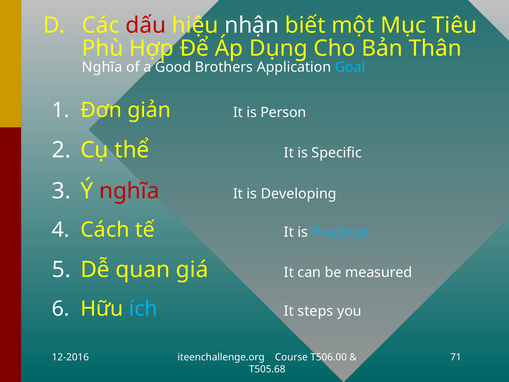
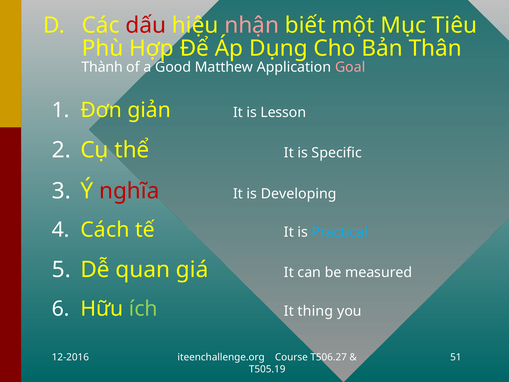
nhận colour: white -> pink (252, 25)
Nghĩa: Nghĩa -> Thành (102, 67)
Brothers: Brothers -> Matthew (224, 67)
Goal colour: light blue -> pink (350, 67)
Person: Person -> Lesson (283, 112)
ích colour: light blue -> light green (143, 309)
steps: steps -> thing (315, 311)
T506.00: T506.00 -> T506.27 (329, 357)
71: 71 -> 51 (456, 357)
T505.68: T505.68 -> T505.19 (267, 369)
